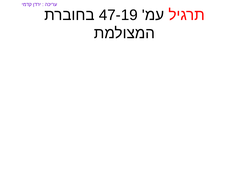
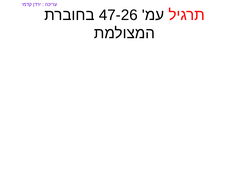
47-19: 47-19 -> 47-26 (118, 15)
